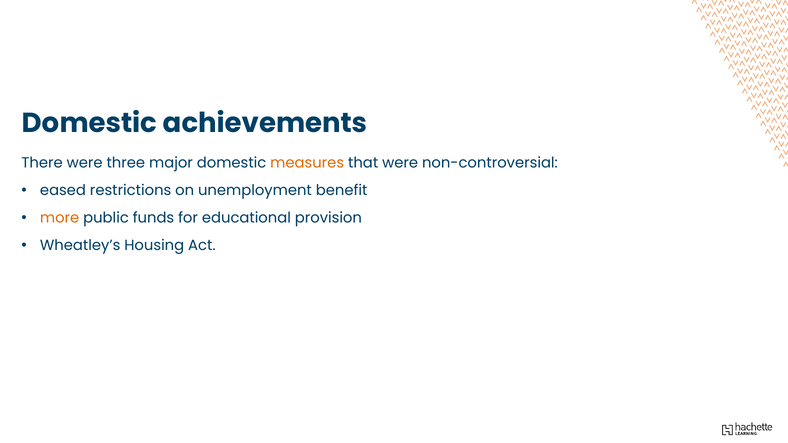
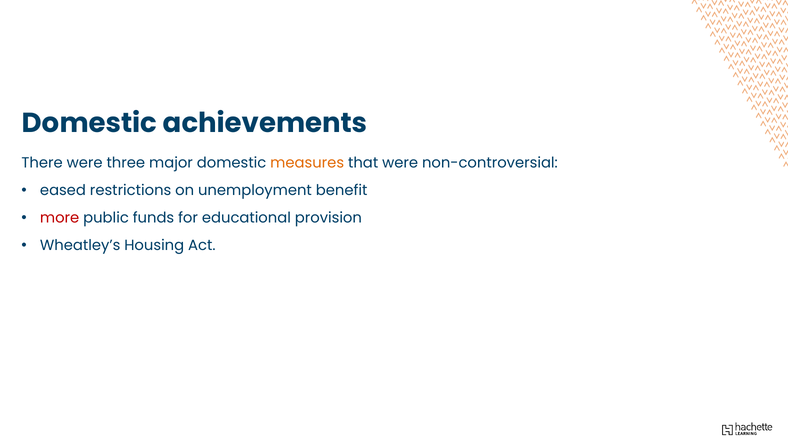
more colour: orange -> red (60, 218)
